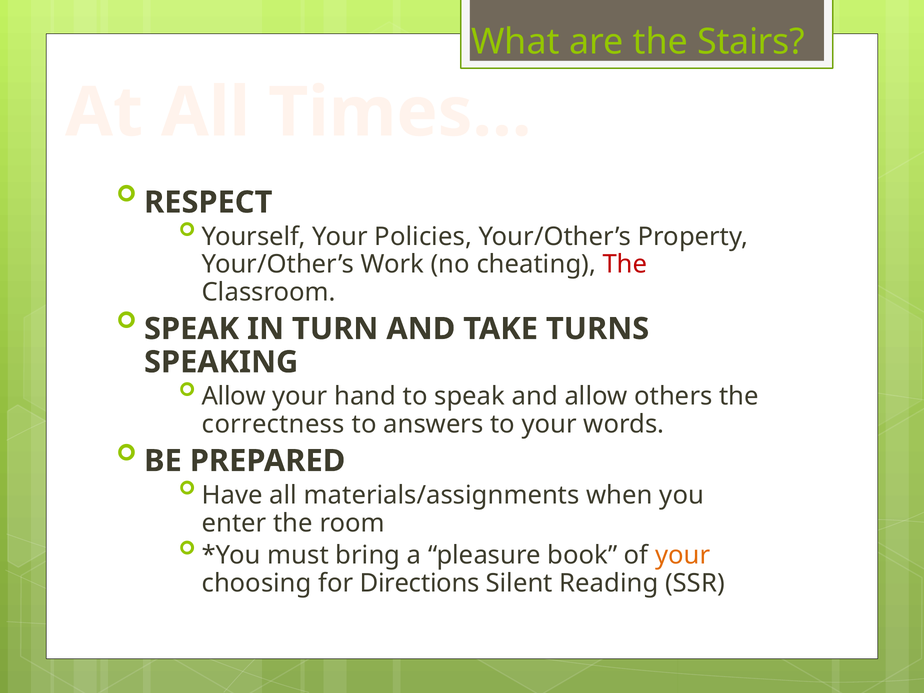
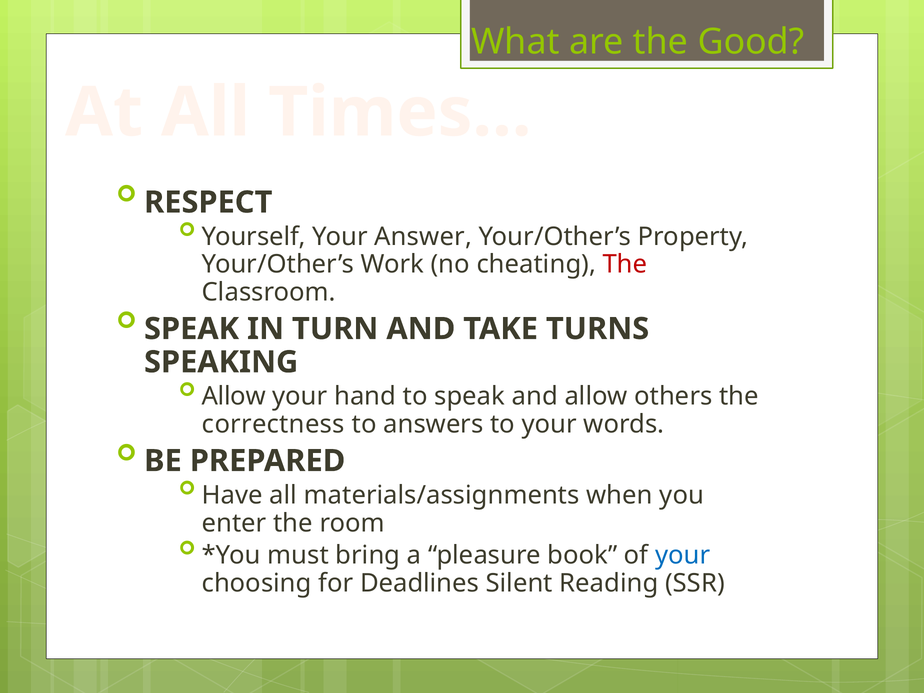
Stairs: Stairs -> Good (751, 42)
Policies: Policies -> Answer (423, 237)
your colour: orange -> blue (683, 555)
Directions: Directions -> Deadlines (419, 583)
